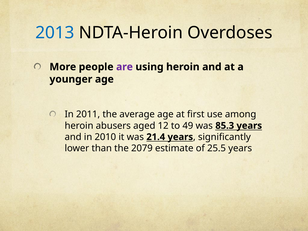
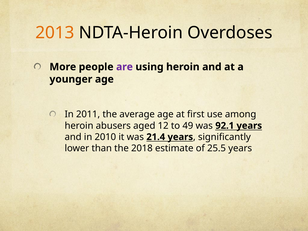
2013 colour: blue -> orange (55, 33)
85.3: 85.3 -> 92.1 (225, 126)
2079: 2079 -> 2018 (142, 148)
